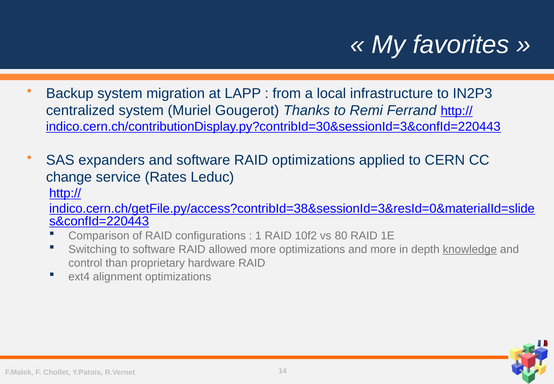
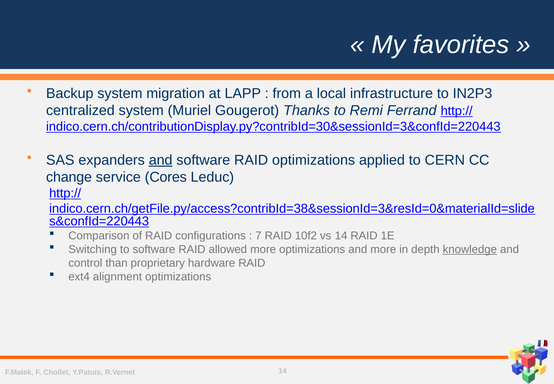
and underline: none -> present (161, 160)
Rates: Rates -> Cores (166, 177)
1: 1 -> 7 (258, 235)
vs 80: 80 -> 14 (341, 235)
